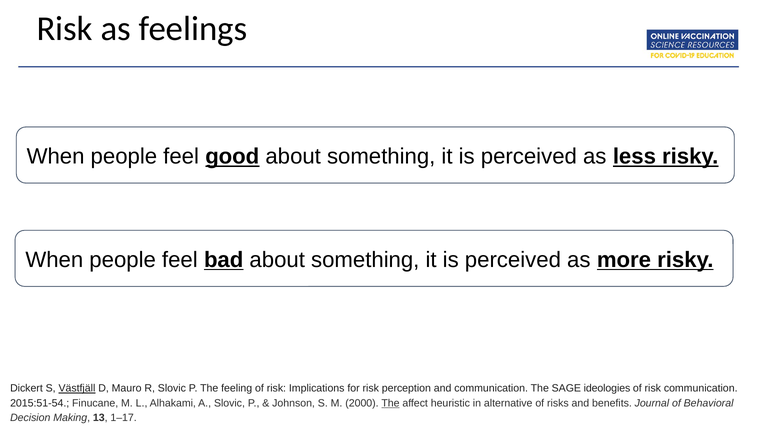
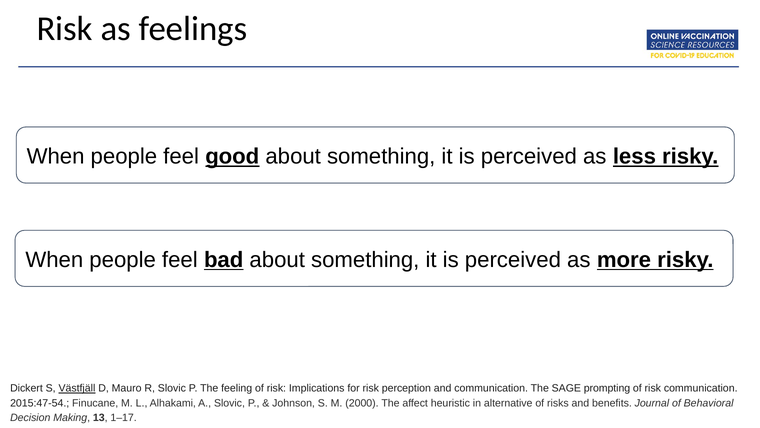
ideologies: ideologies -> prompting (607, 388)
2015:51-54: 2015:51-54 -> 2015:47-54 (40, 403)
The underline: present -> none (390, 403)
